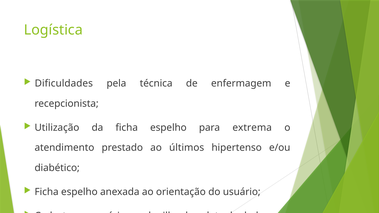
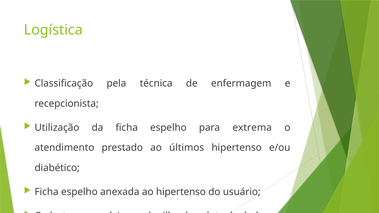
Dificuldades: Dificuldades -> Classificação (64, 83)
ao orientação: orientação -> hipertenso (181, 192)
